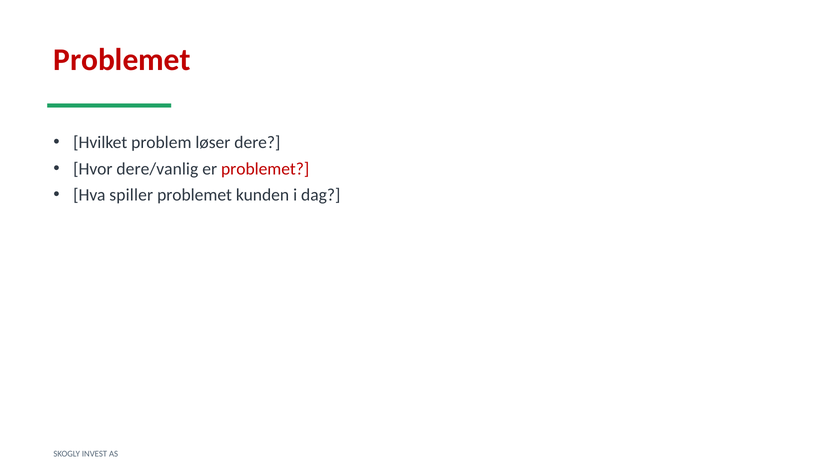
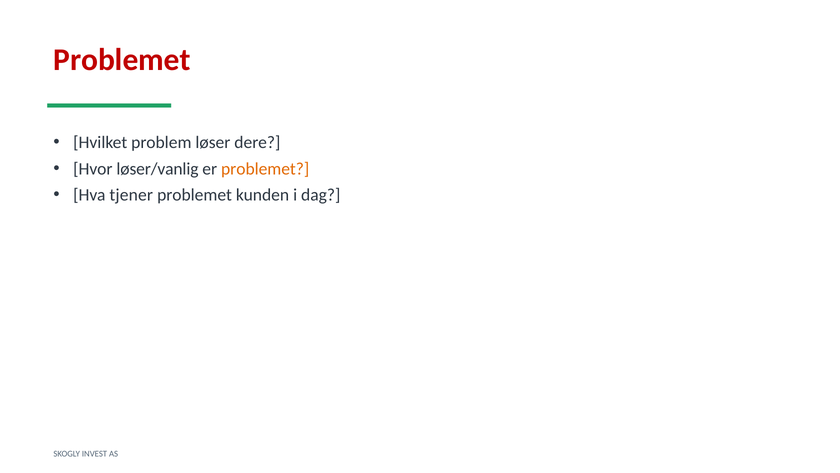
dere/vanlig: dere/vanlig -> løser/vanlig (157, 169)
problemet colour: red -> orange (265, 169)
spiller: spiller -> tjener (131, 195)
